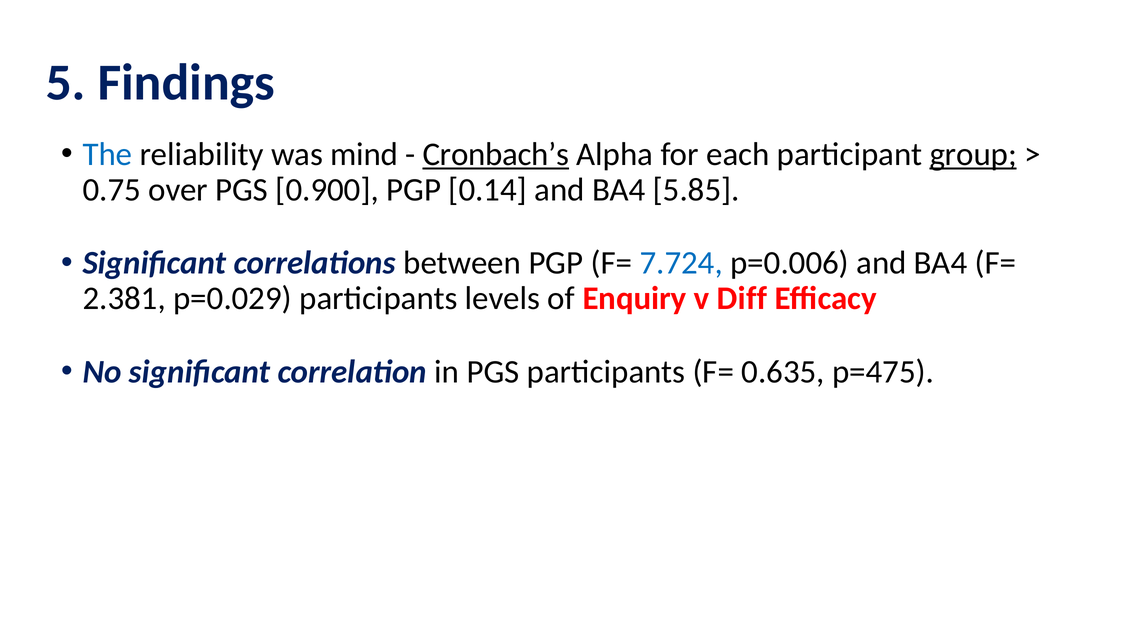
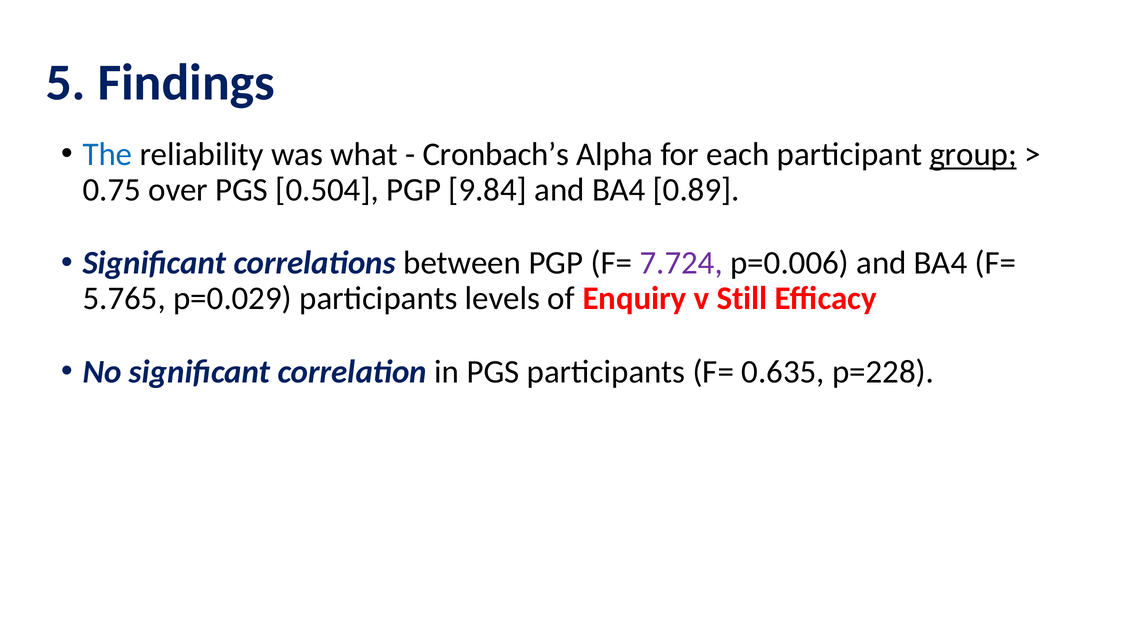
mind: mind -> what (364, 154)
Cronbach’s underline: present -> none (496, 154)
0.900: 0.900 -> 0.504 (327, 190)
0.14: 0.14 -> 9.84 (488, 190)
5.85: 5.85 -> 0.89 (696, 190)
7.724 colour: blue -> purple (681, 263)
2.381: 2.381 -> 5.765 (124, 298)
Diff: Diff -> Still (742, 298)
p=475: p=475 -> p=228 (883, 372)
